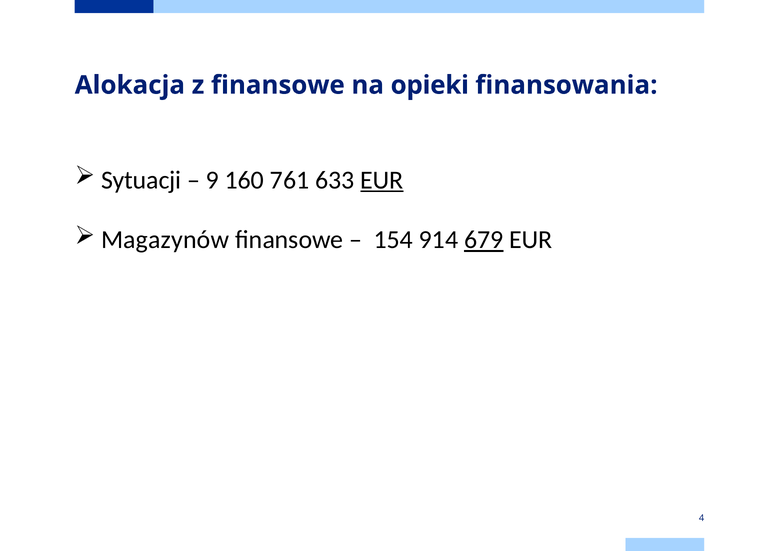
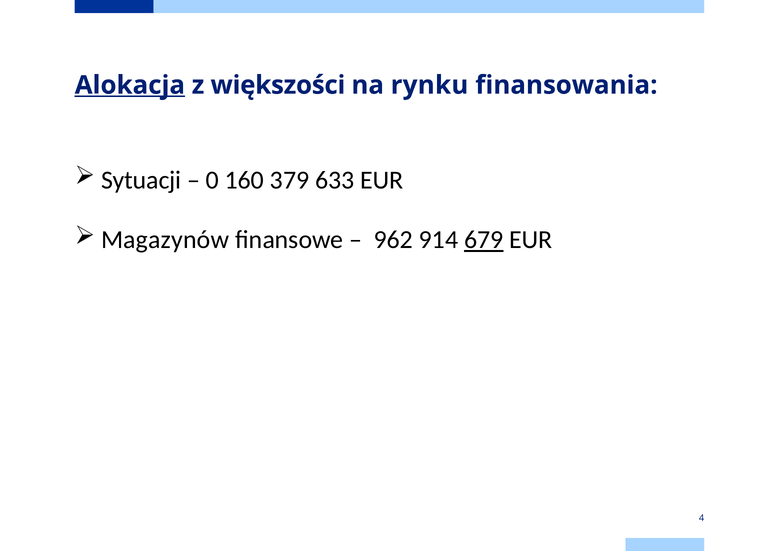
Alokacja underline: none -> present (130, 85)
z finansowe: finansowe -> większości (278, 85)
opieki: opieki -> rynku (430, 85)
9: 9 -> 0 (212, 180)
761: 761 -> 379 (290, 180)
EUR underline: present -> none (382, 180)
154: 154 -> 962 (393, 240)
